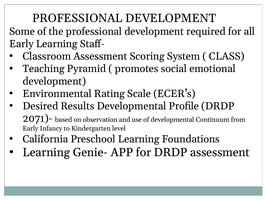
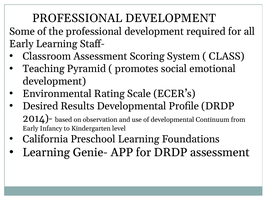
2071)-: 2071)- -> 2014)- (38, 119)
